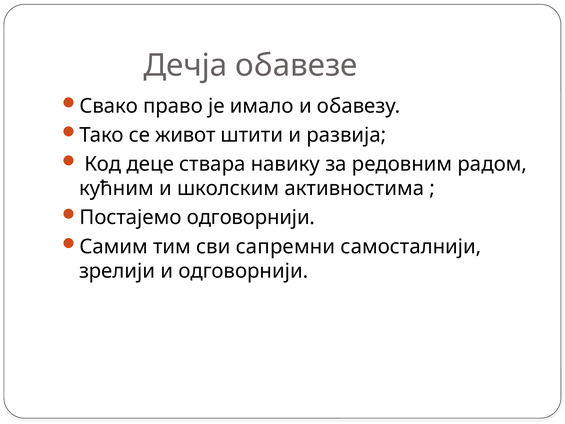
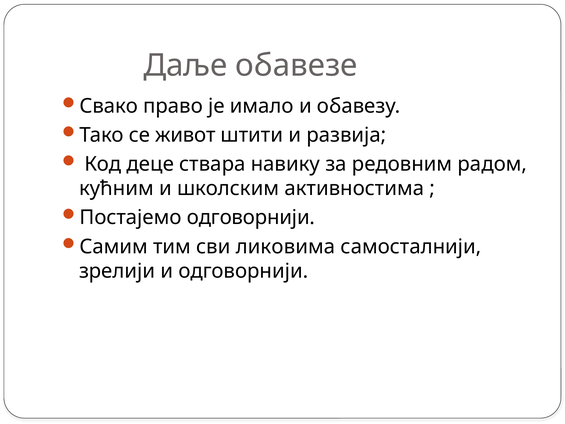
Дечја: Дечја -> Даље (185, 65)
сапремни: сапремни -> ликовима (286, 246)
